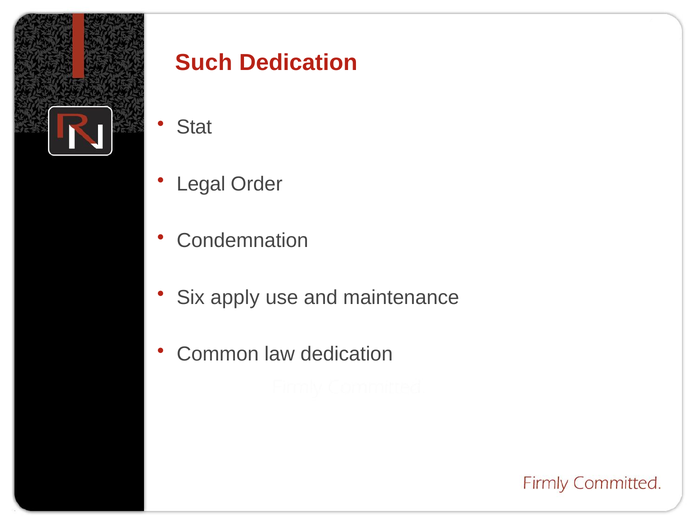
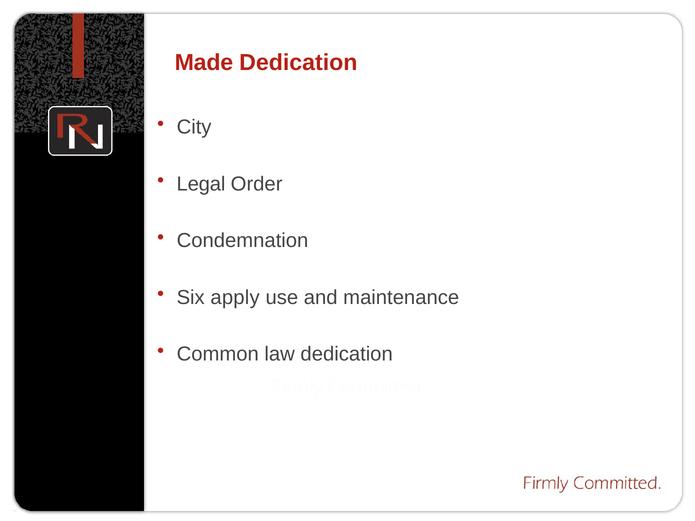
Such: Such -> Made (204, 62)
Stat: Stat -> City (194, 127)
